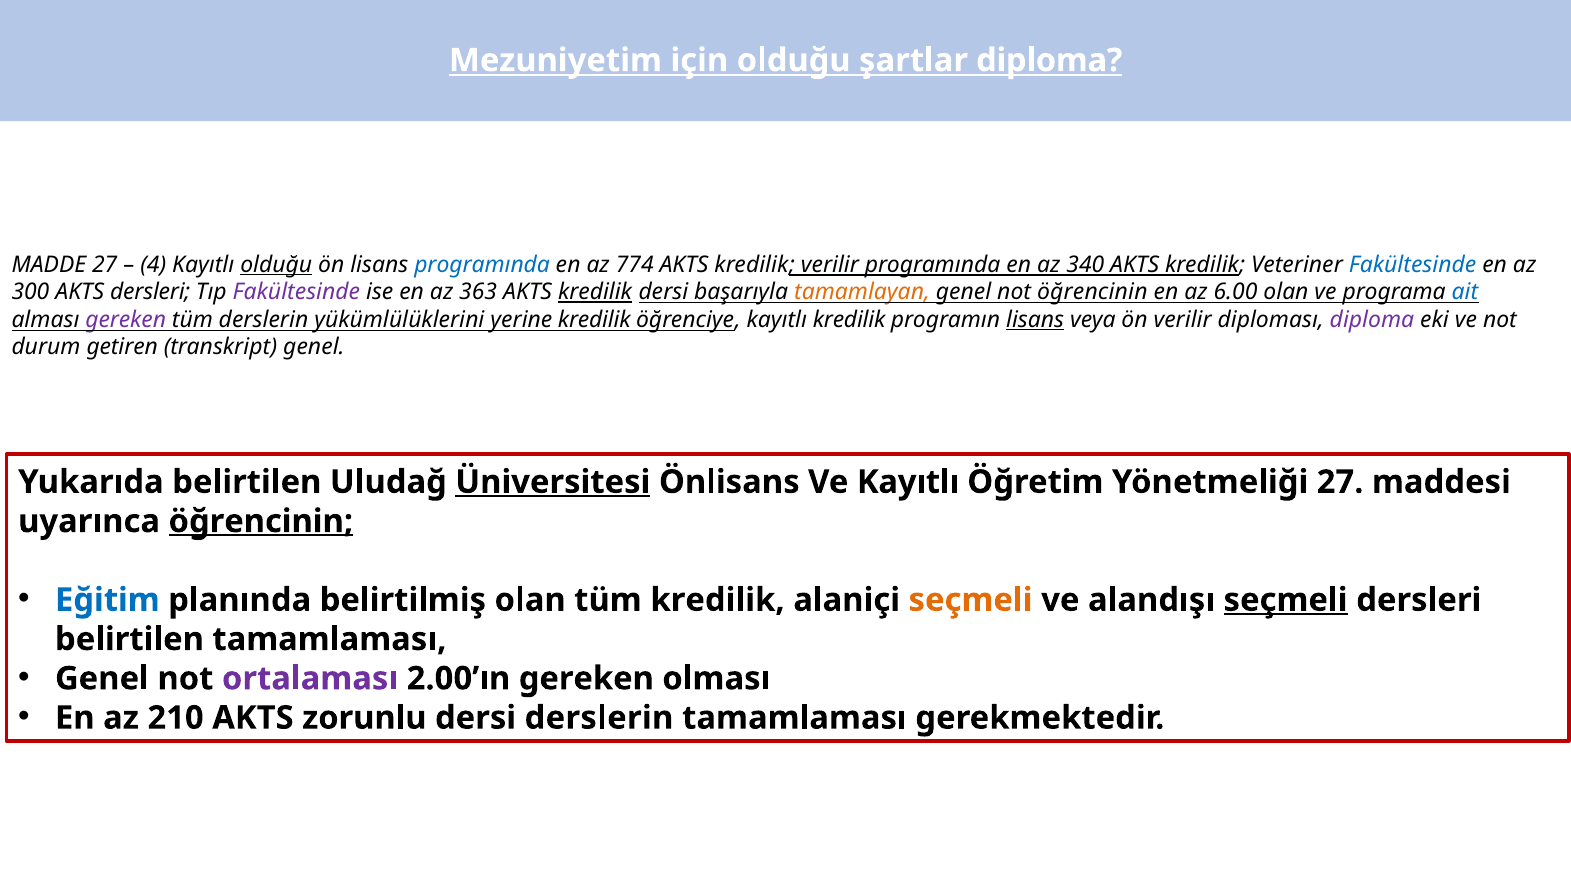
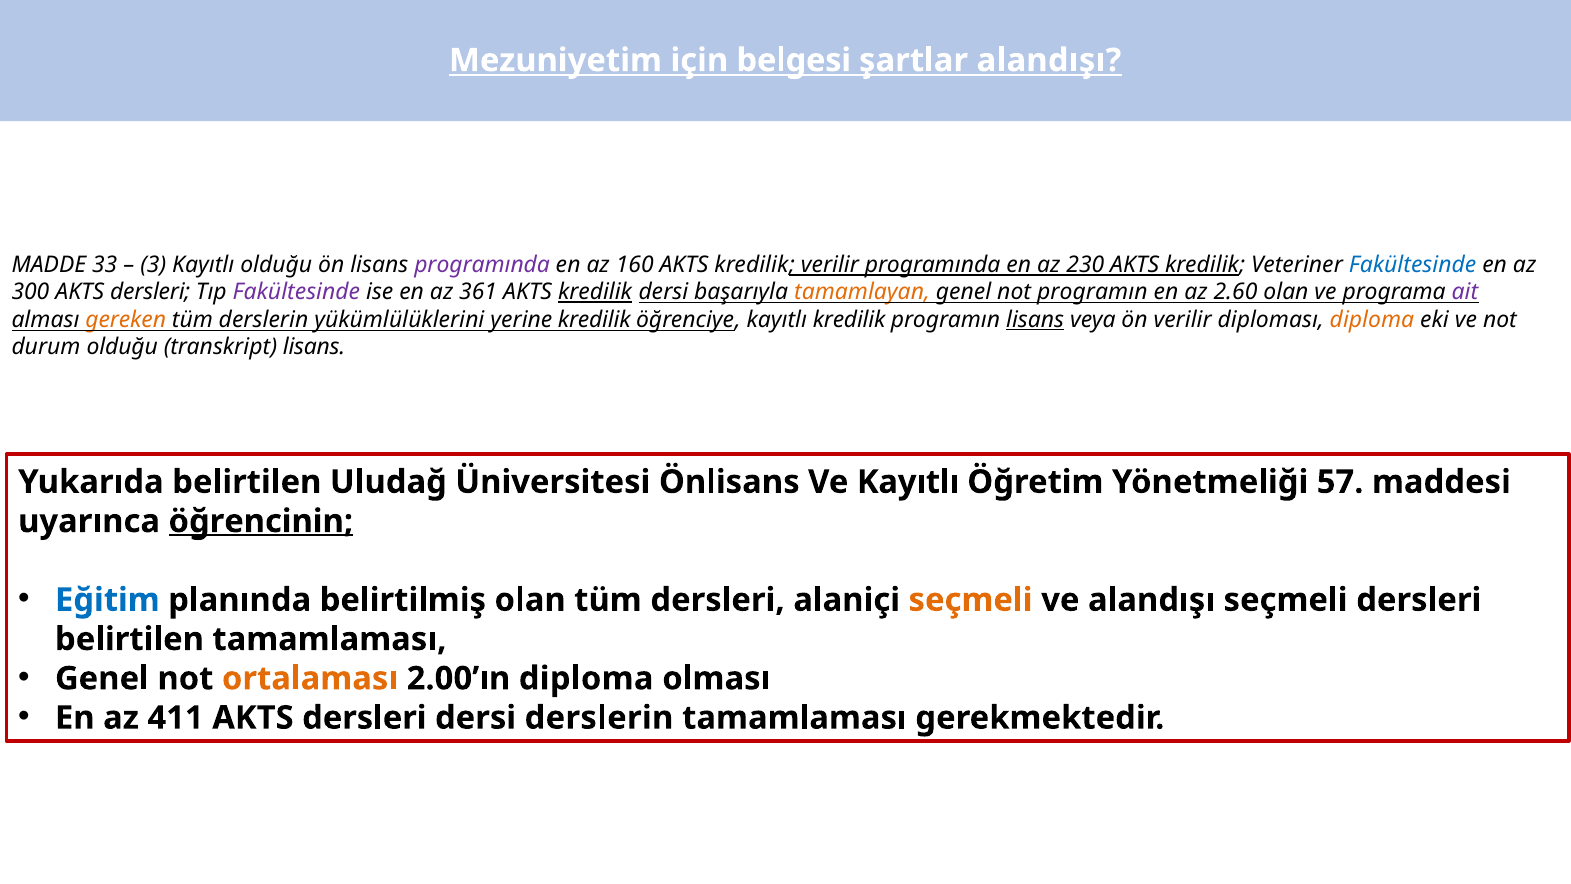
için olduğu: olduğu -> belgesi (794, 60)
şartlar diploma: diploma -> alandışı (1049, 60)
MADDE 27: 27 -> 33 (105, 264)
4: 4 -> 3 (153, 264)
olduğu underline: present -> none (276, 264)
programında colour: blue -> purple (482, 264)
774: 774 -> 160 (635, 264)
340: 340 -> 230 (1085, 264)
363: 363 -> 361 (478, 292)
not öğrencinin: öğrencinin -> programın (1092, 292)
6.00: 6.00 -> 2.60 (1235, 292)
ait colour: blue -> purple (1465, 292)
gereken colour: purple -> orange (126, 319)
diploma colour: purple -> orange (1372, 319)
durum getiren: getiren -> olduğu (122, 347)
transkript genel: genel -> lisans (314, 347)
Üniversitesi underline: present -> none (553, 482)
Yönetmeliği 27: 27 -> 57 (1340, 482)
tüm kredilik: kredilik -> dersleri (718, 600)
seçmeli underline: present -> none (1286, 600)
ortalaması colour: purple -> orange (310, 678)
2.00’ın gereken: gereken -> diploma (586, 678)
210: 210 -> 411 (176, 718)
zorunlu: zorunlu -> dersleri (364, 718)
